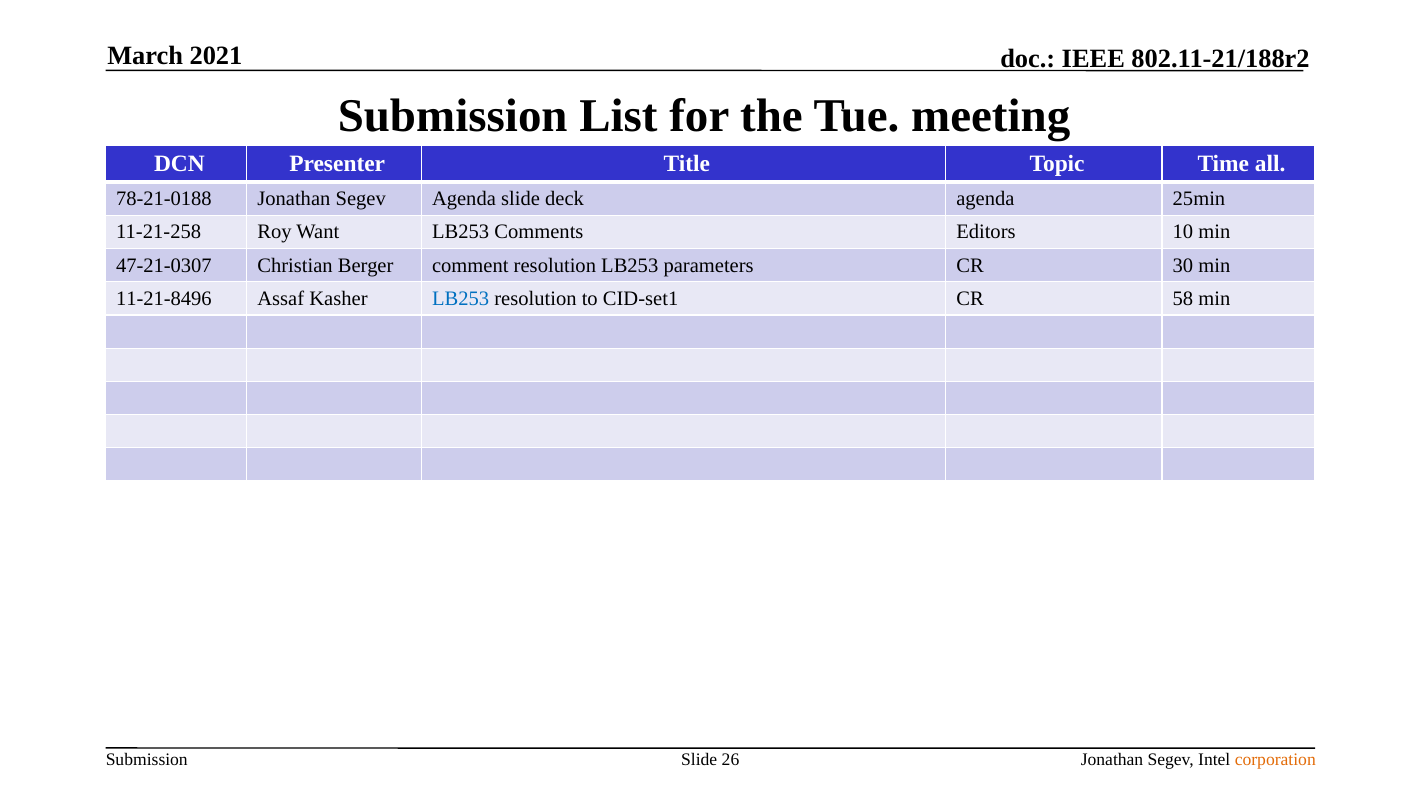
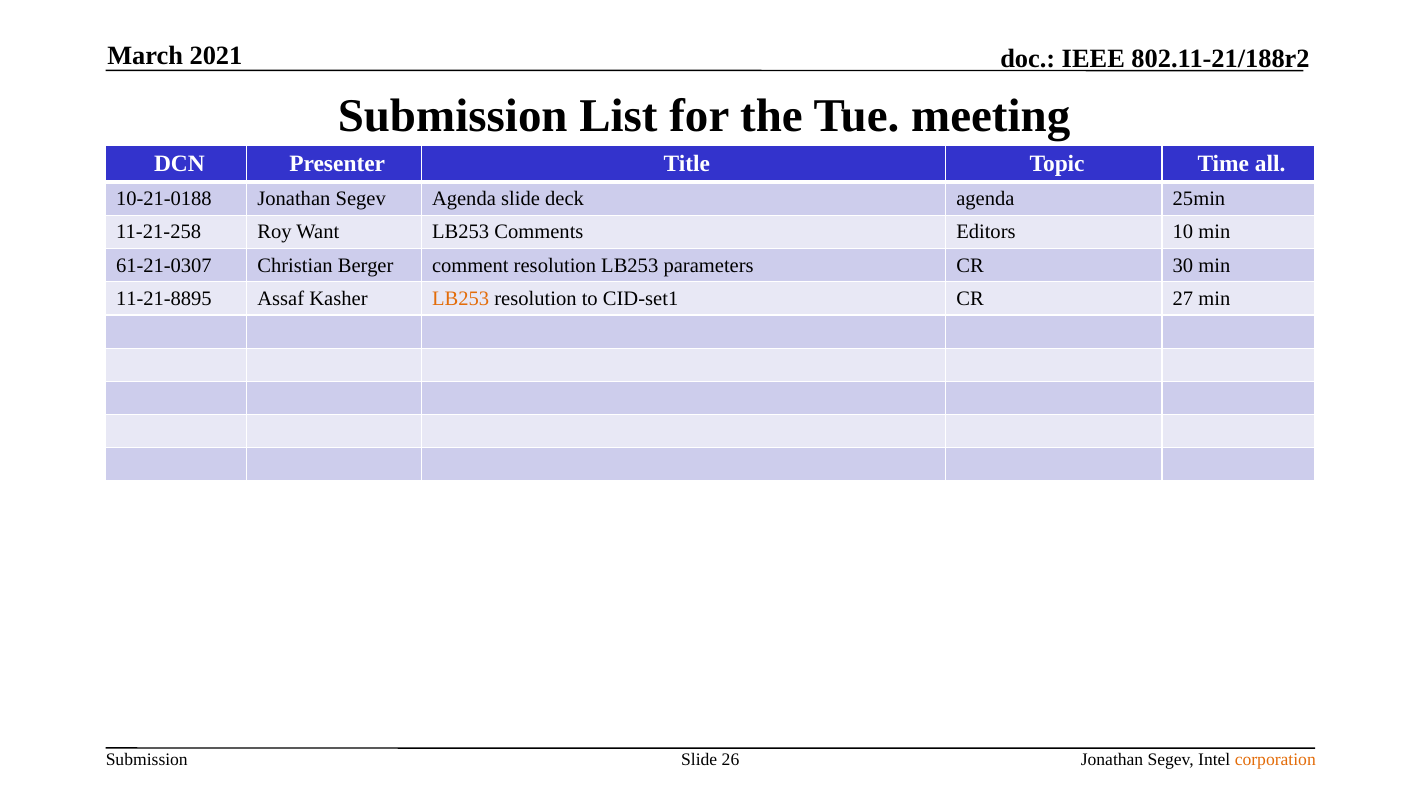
78-21-0188: 78-21-0188 -> 10-21-0188 (164, 199)
47-21-0307: 47-21-0307 -> 61-21-0307 (164, 265)
11-21-8496: 11-21-8496 -> 11-21-8895 (164, 299)
LB253 colour: blue -> orange (461, 299)
58: 58 -> 27 (1183, 299)
